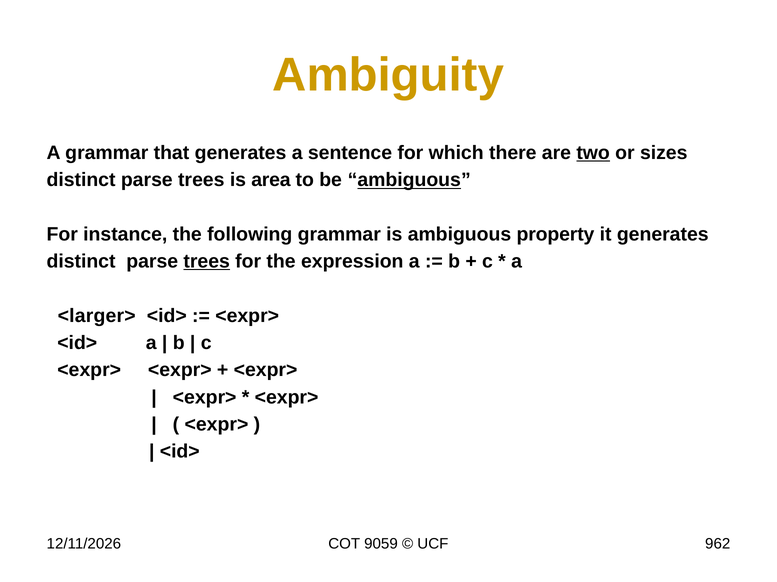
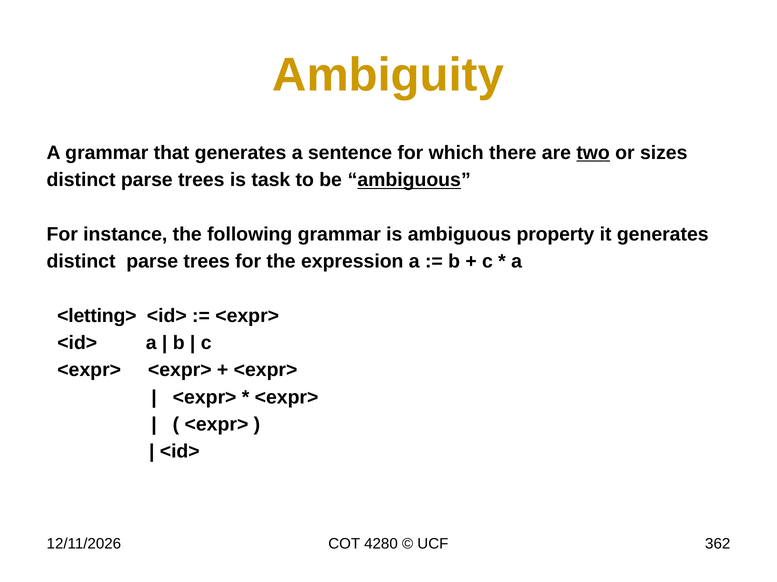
area: area -> task (271, 180)
trees underline: present -> none (207, 262)
<larger>: <larger> -> <letting> (97, 316)
9059: 9059 -> 4280 (381, 545)
962: 962 -> 362 (718, 545)
